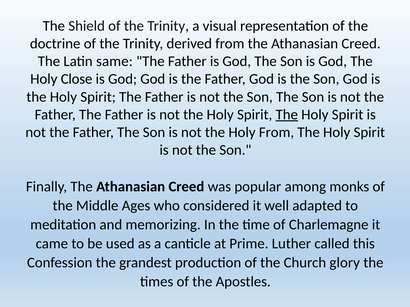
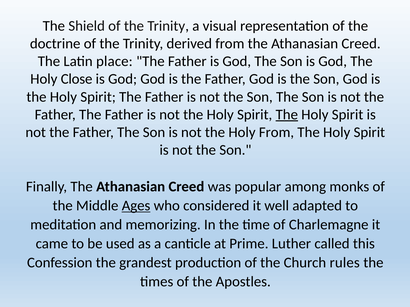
same: same -> place (114, 61)
Ages underline: none -> present (136, 206)
glory: glory -> rules (345, 263)
